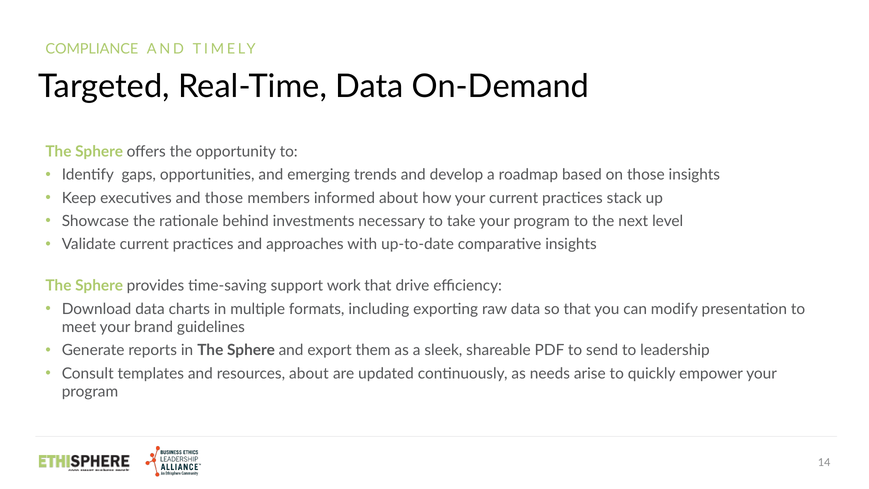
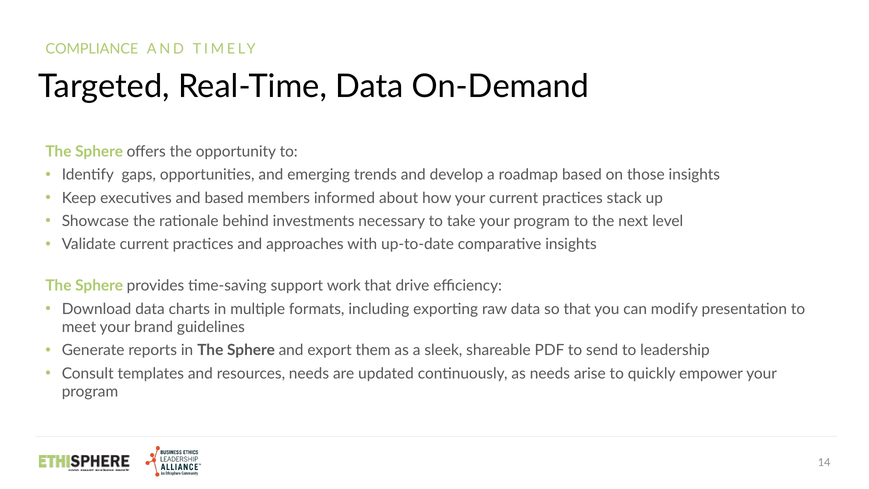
and those: those -> based (224, 198)
resources about: about -> needs (309, 373)
